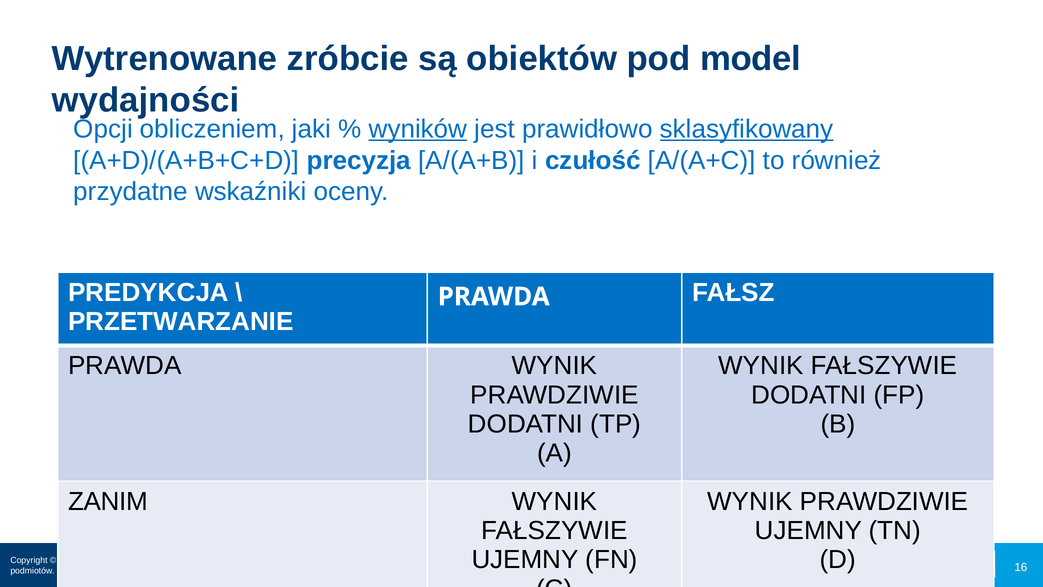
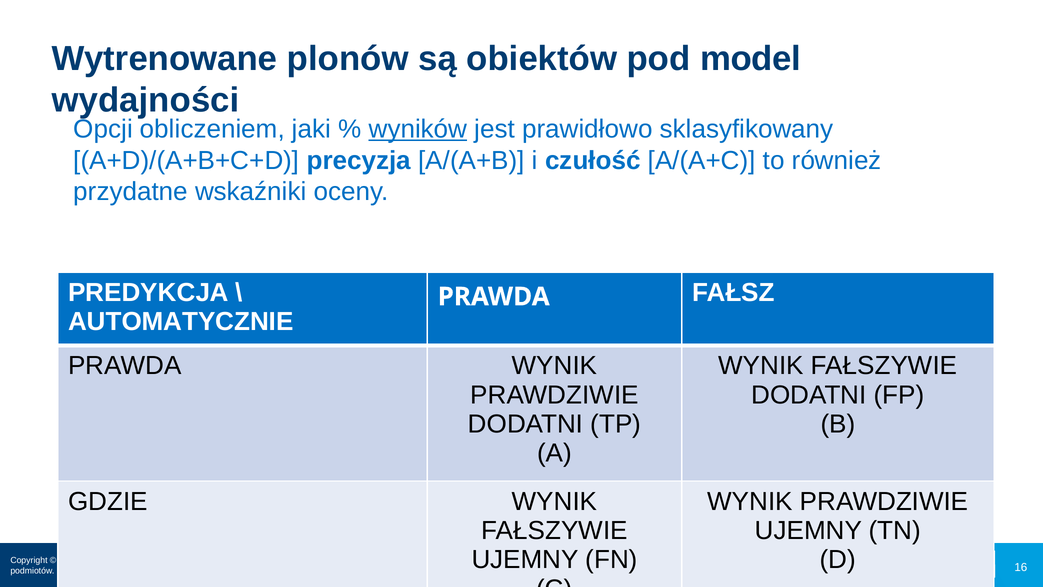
zróbcie: zróbcie -> plonów (348, 59)
sklasyfikowany underline: present -> none (747, 129)
PRZETWARZANIE: PRZETWARZANIE -> AUTOMATYCZNIE (181, 322)
ZANIM: ZANIM -> GDZIE (108, 501)
